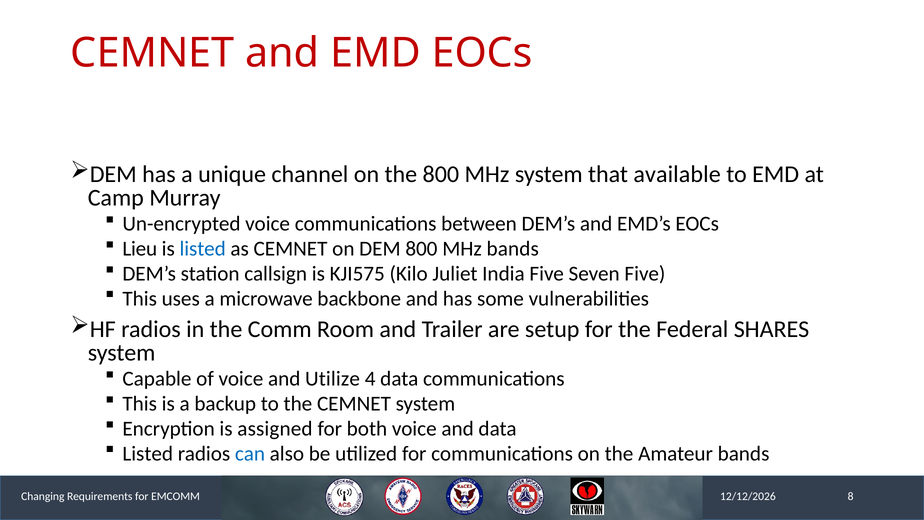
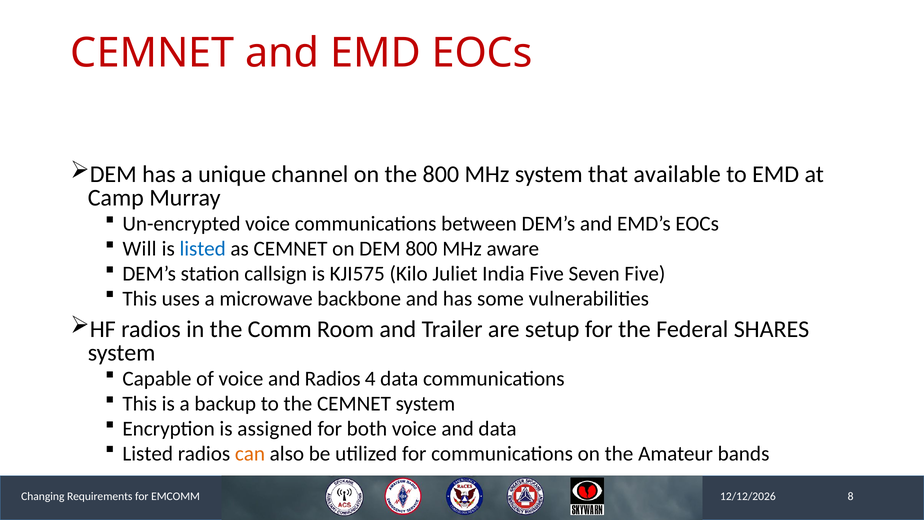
Lieu: Lieu -> Will (140, 249)
MHz bands: bands -> aware (513, 249)
and Utilize: Utilize -> Radios (333, 379)
can colour: blue -> orange (250, 453)
